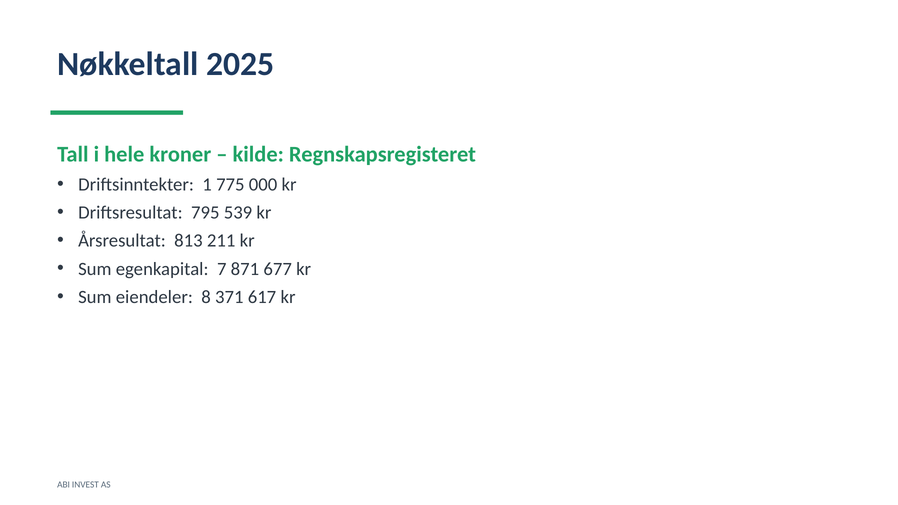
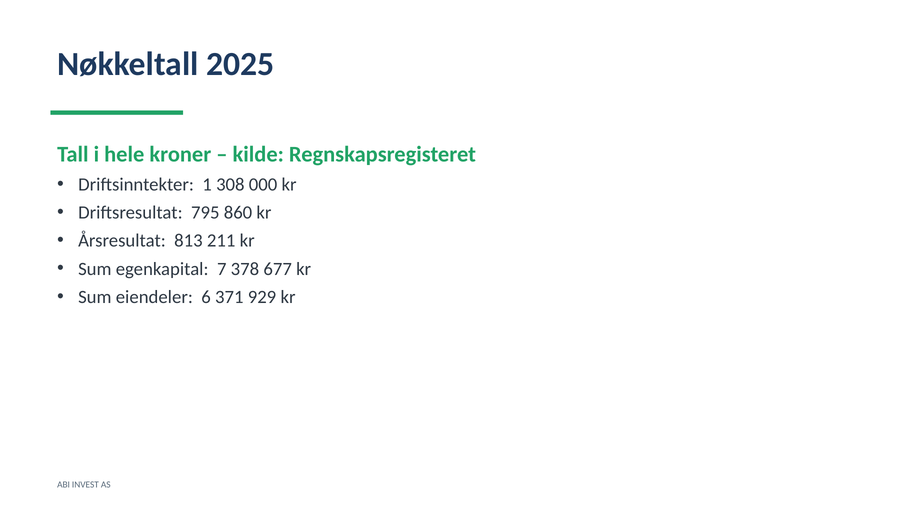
775: 775 -> 308 (230, 185)
539: 539 -> 860 (238, 213)
871: 871 -> 378 (245, 269)
8: 8 -> 6 (206, 297)
617: 617 -> 929 (262, 297)
